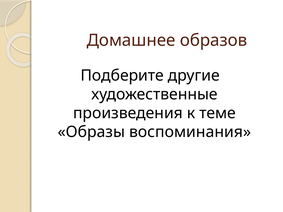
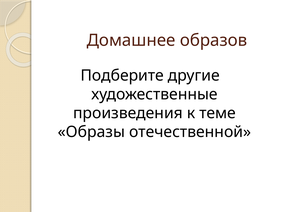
воспоминания: воспоминания -> отечественной (190, 132)
